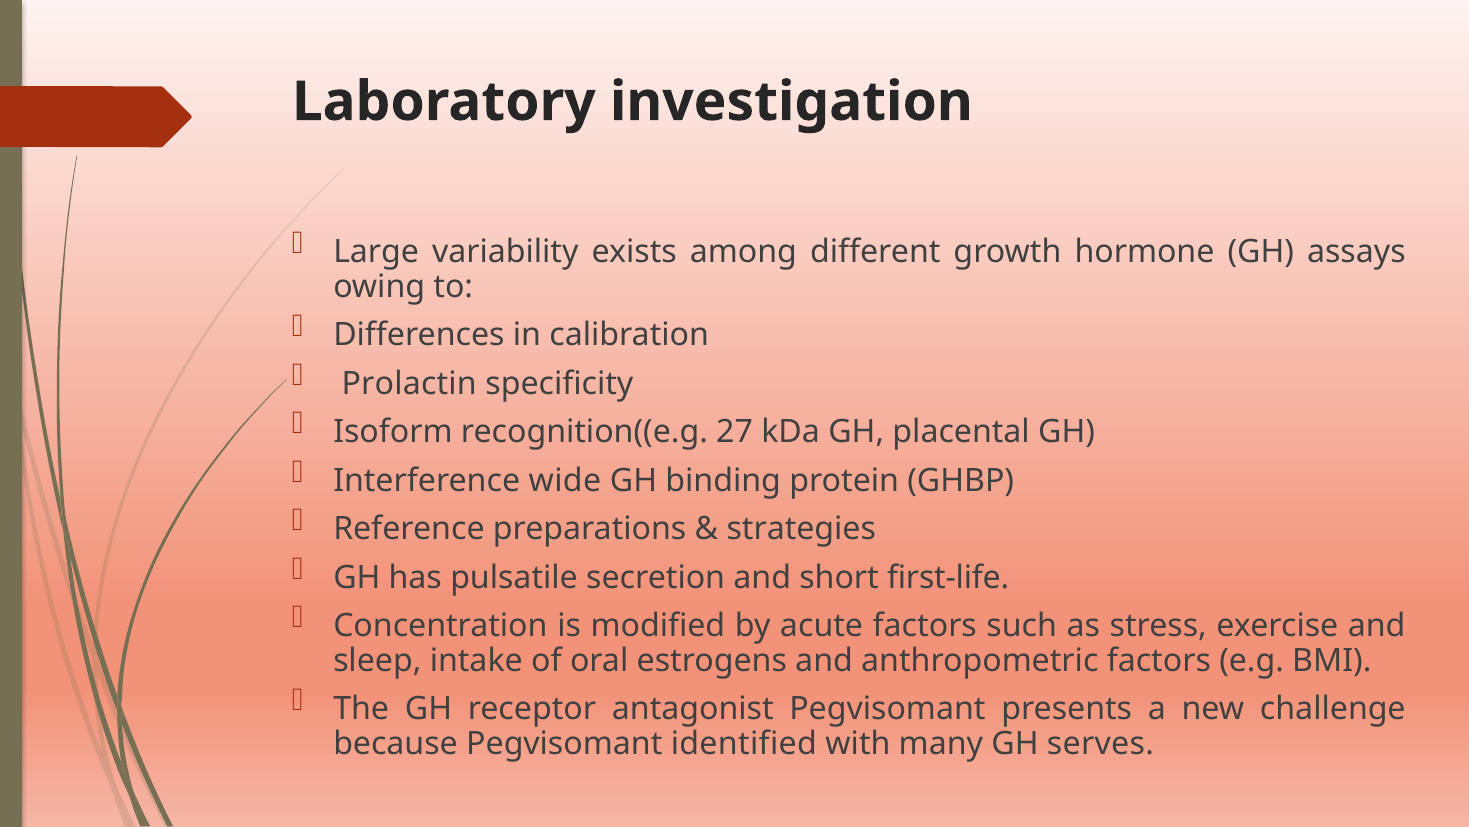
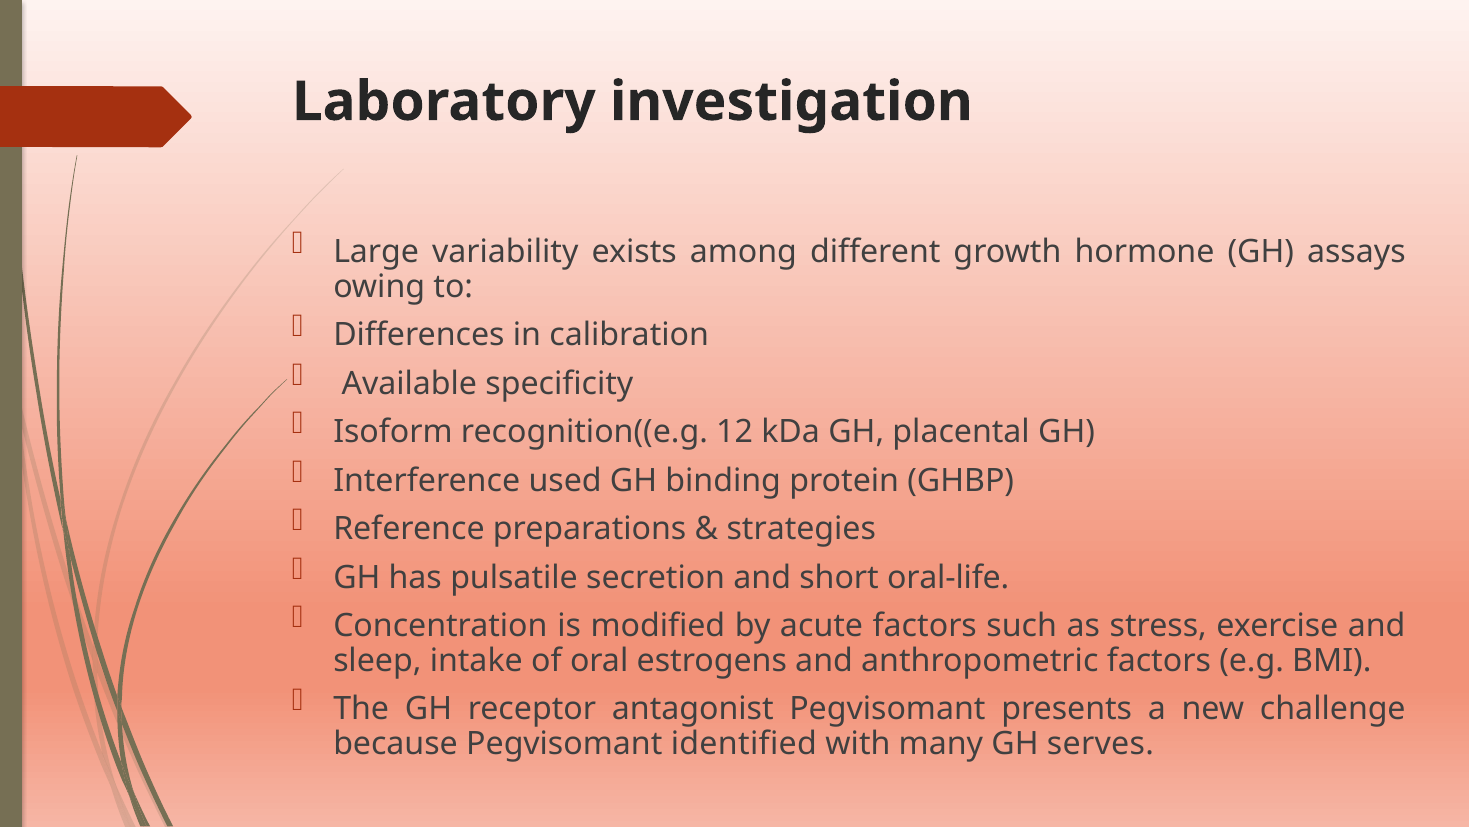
Prolactin: Prolactin -> Available (409, 383)
27: 27 -> 12 (735, 432)
wide: wide -> used (565, 480)
first-life: first-life -> oral-life (948, 577)
